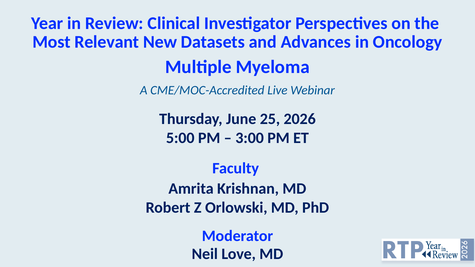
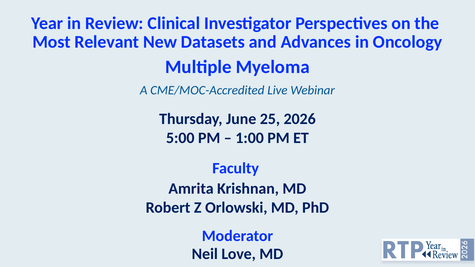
3:00: 3:00 -> 1:00 (250, 138)
